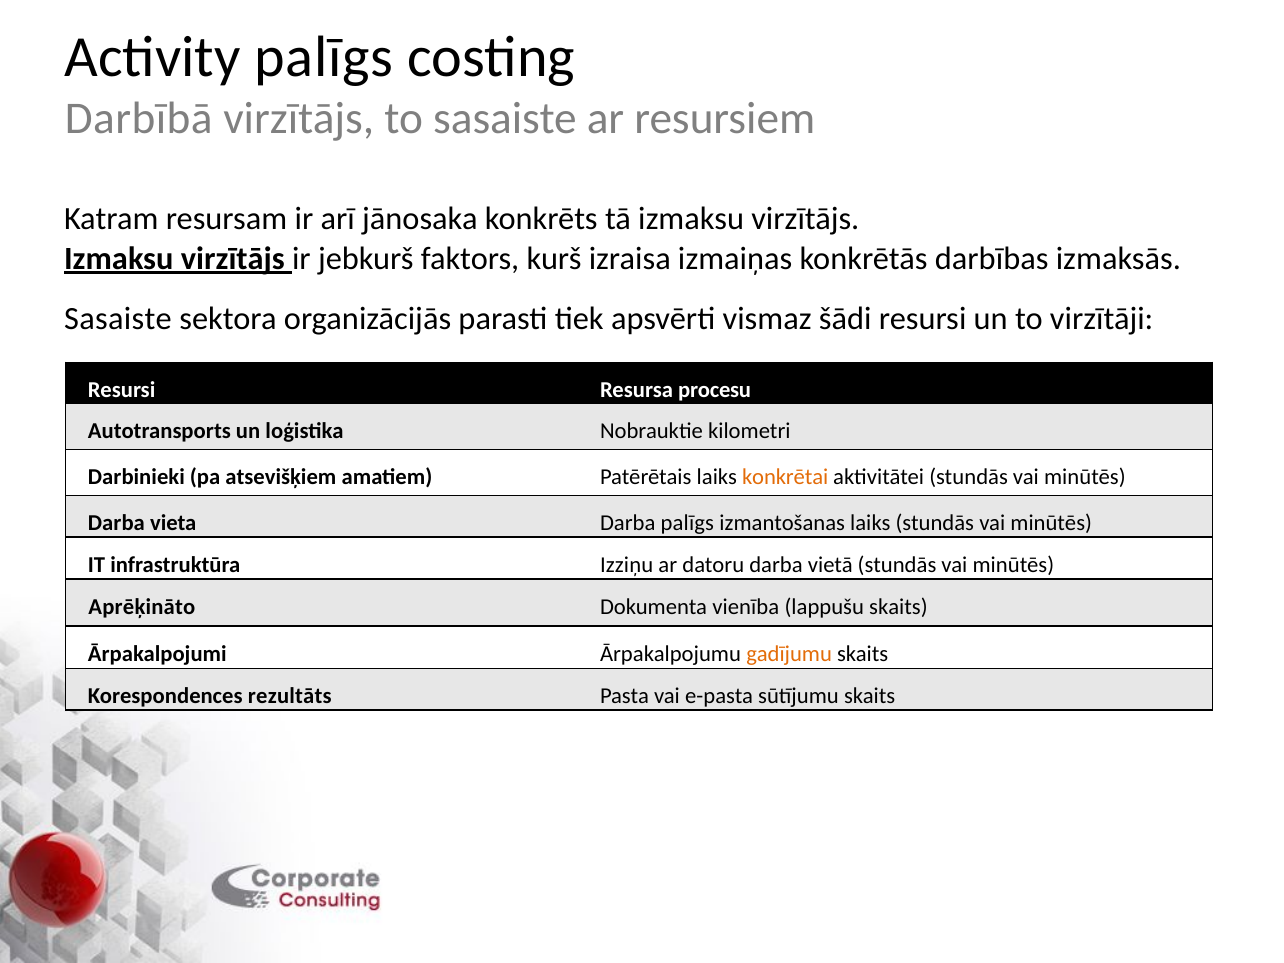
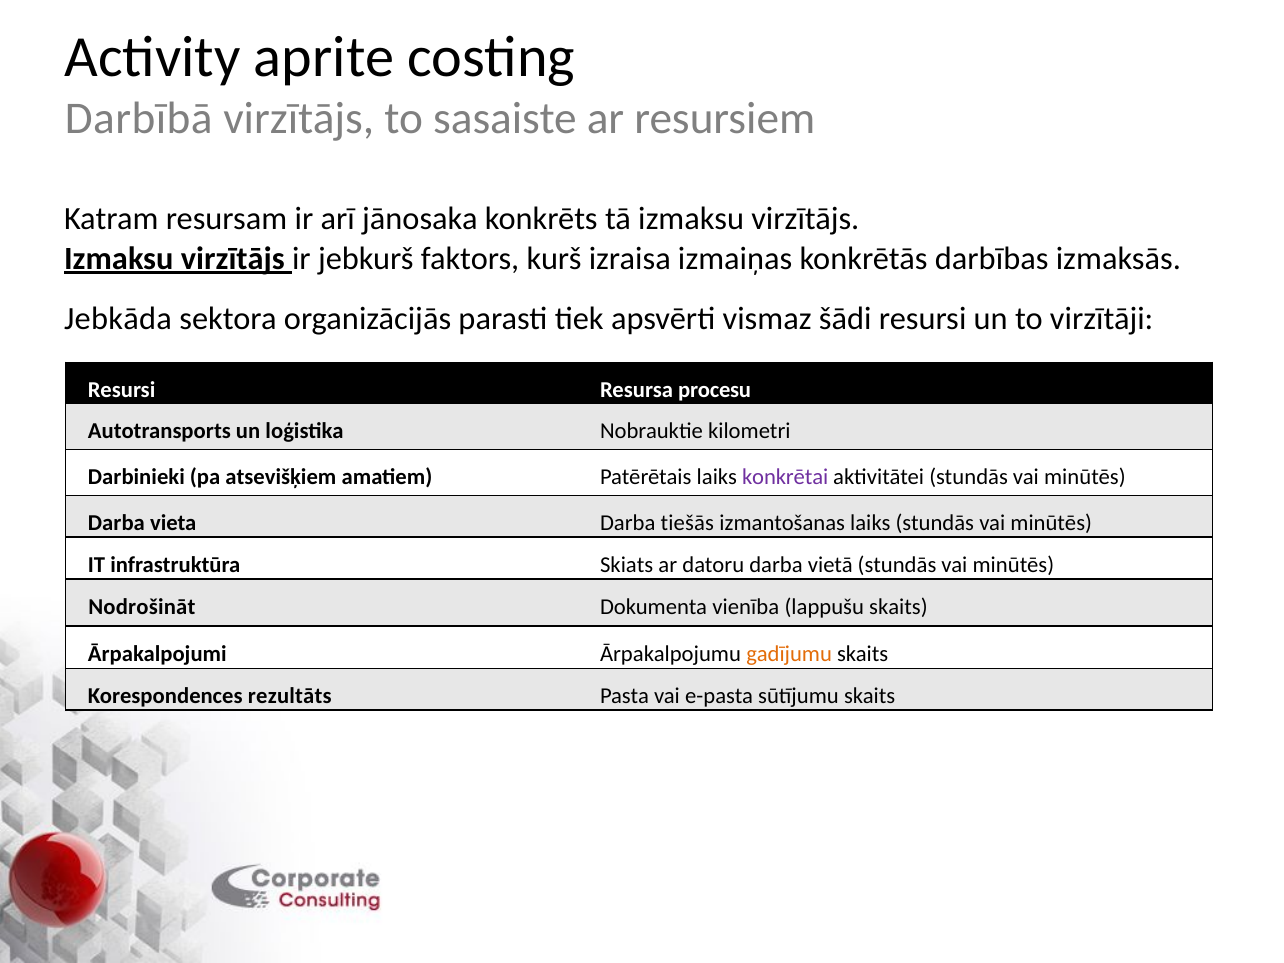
Activity palīgs: palīgs -> aprite (324, 57)
Sasaiste: Sasaiste -> Jebkāda (118, 319)
konkrētai colour: orange -> purple (785, 477)
Darba palīgs: palīgs -> tiešās (687, 523)
Izziņu: Izziņu -> Skiats (627, 565)
Aprēķināto: Aprēķināto -> Nodrošināt (142, 607)
